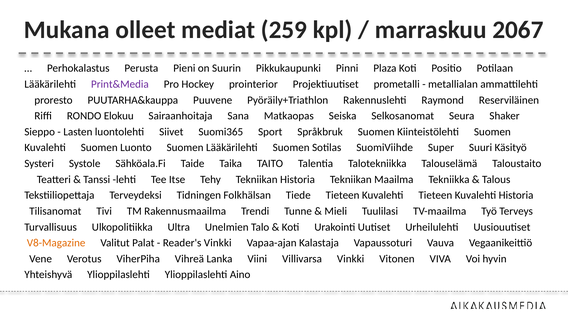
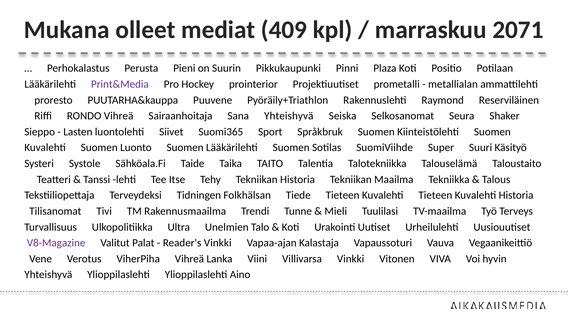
259: 259 -> 409 (284, 30)
2067: 2067 -> 2071 (518, 30)
RONDO Elokuu: Elokuu -> Vihreä (119, 116)
Sana Matkaopas: Matkaopas -> Yhteishyvä (289, 116)
V8-Magazine colour: orange -> purple (56, 243)
